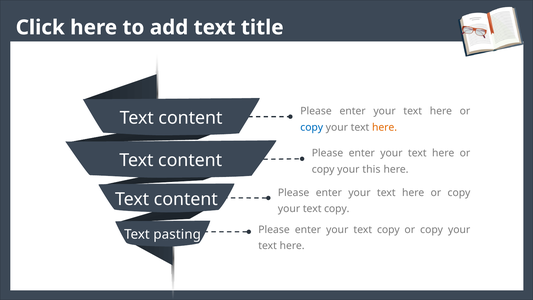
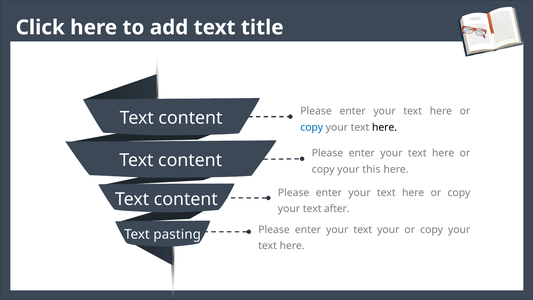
here colour: orange -> black (385, 127)
copy: copy -> after (337, 209)
enter your text copy: copy -> your (388, 230)
